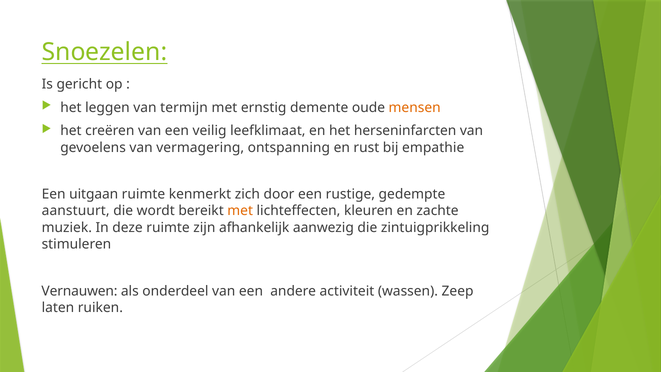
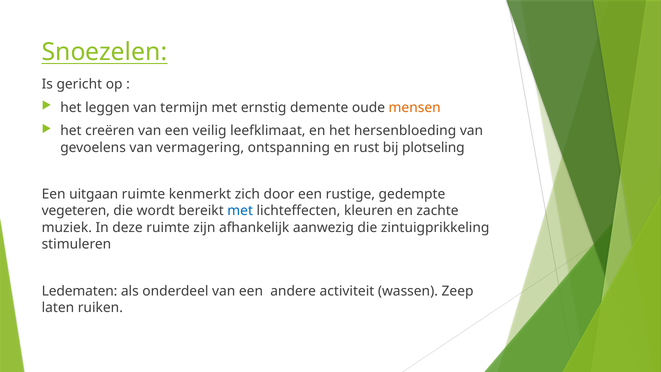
herseninfarcten: herseninfarcten -> hersenbloeding (405, 131)
empathie: empathie -> plotseling (433, 147)
aanstuurt: aanstuurt -> vegeteren (76, 211)
met colour: orange -> blue (240, 211)
Vernauwen: Vernauwen -> Ledematen (80, 291)
